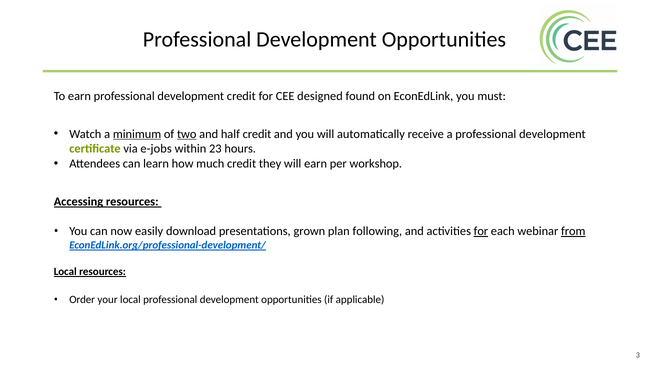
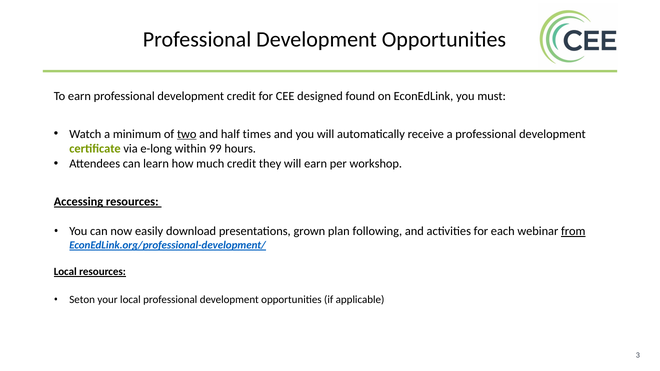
minimum underline: present -> none (137, 134)
half credit: credit -> times (257, 134)
e-jobs: e-jobs -> e-long (156, 149)
23: 23 -> 99 (215, 149)
for underline: present -> none (481, 231)
Order: Order -> Seton (82, 300)
